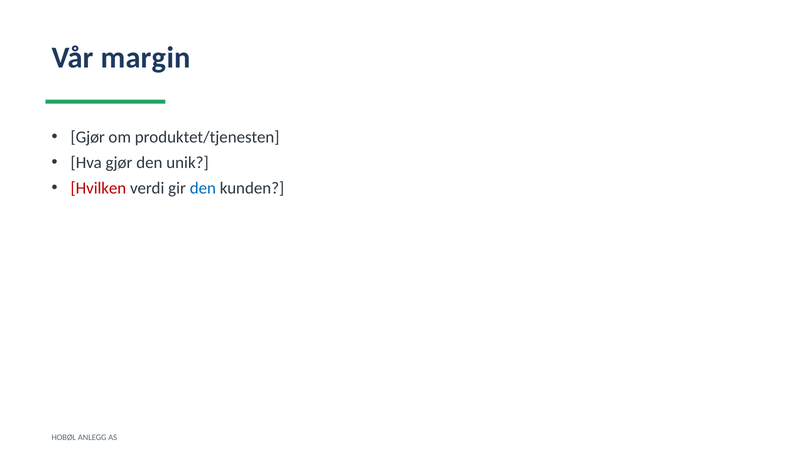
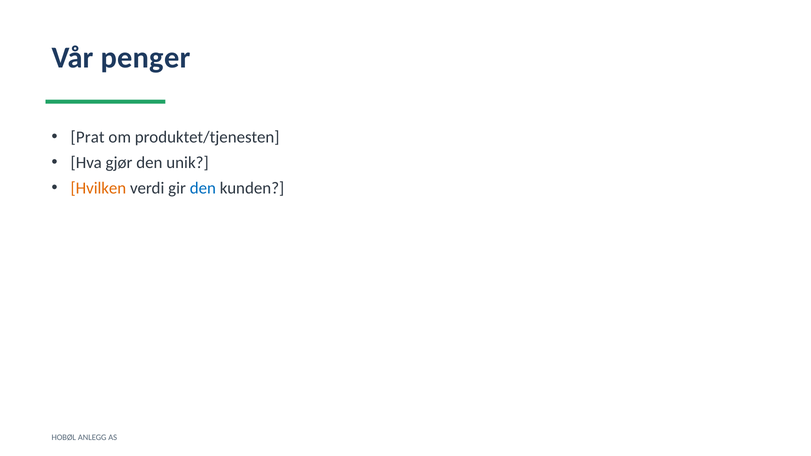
margin: margin -> penger (146, 58)
Gjør: Gjør -> Prat (88, 137)
Hvilken colour: red -> orange (98, 188)
